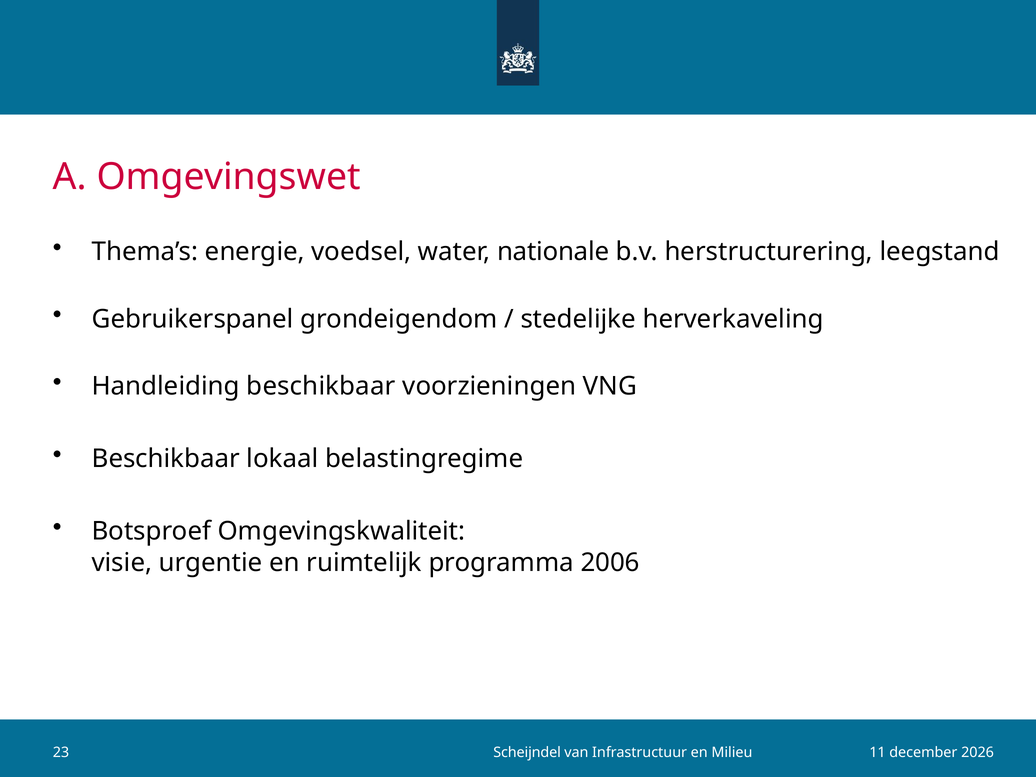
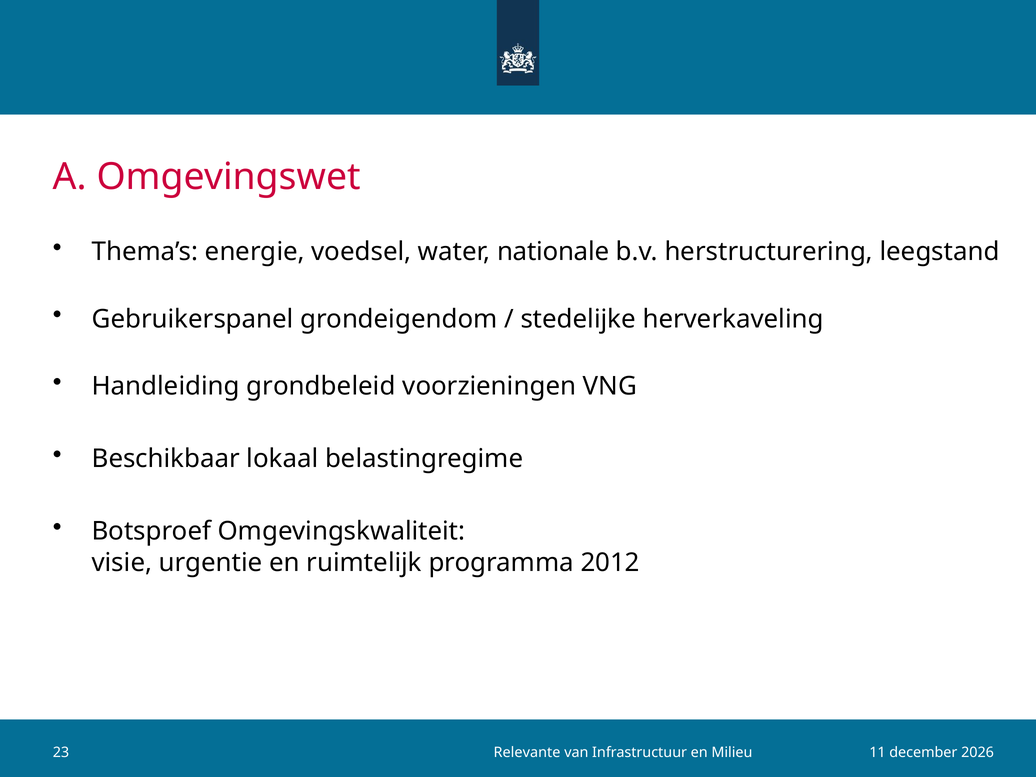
Handleiding beschikbaar: beschikbaar -> grondbeleid (321, 386)
2006: 2006 -> 2012 (610, 563)
Scheijndel: Scheijndel -> Relevante (527, 753)
